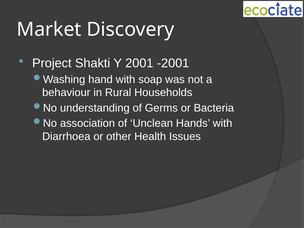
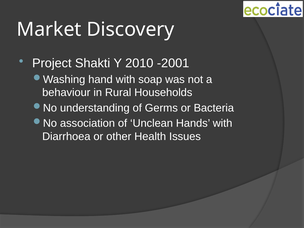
2001: 2001 -> 2010 (139, 63)
